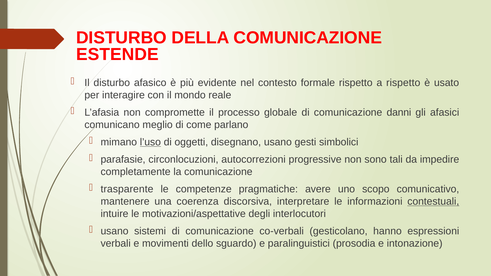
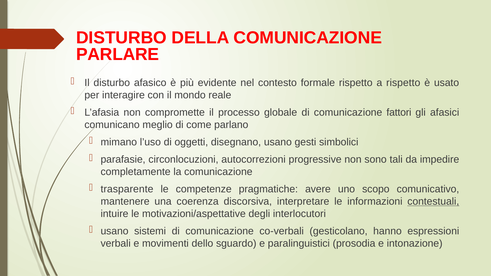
ESTENDE: ESTENDE -> PARLARE (118, 55)
danni: danni -> fattori (399, 113)
l’uso underline: present -> none (150, 142)
